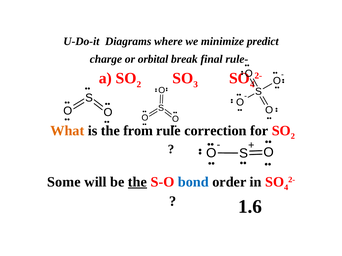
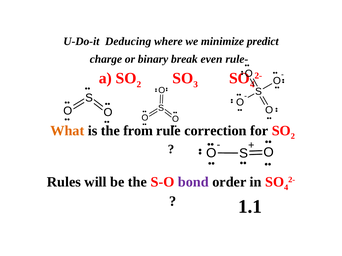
Diagrams: Diagrams -> Deducing (128, 41)
orbital: orbital -> binary (153, 59)
final: final -> even (212, 59)
Some: Some -> Rules (64, 182)
the underline: present -> none (137, 182)
bond colour: blue -> purple (193, 182)
1.6: 1.6 -> 1.1 (250, 207)
